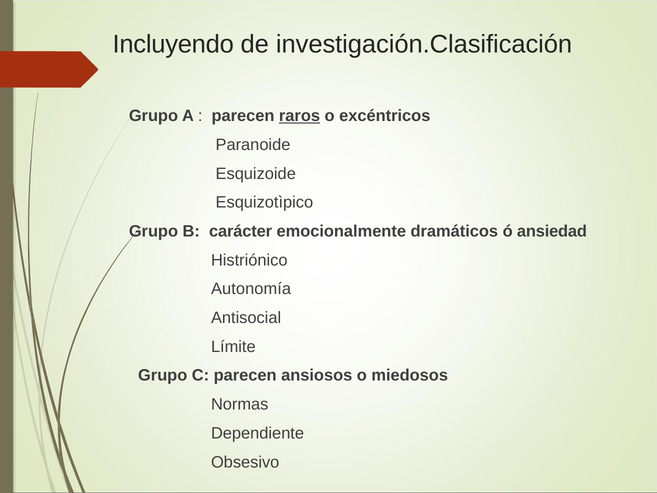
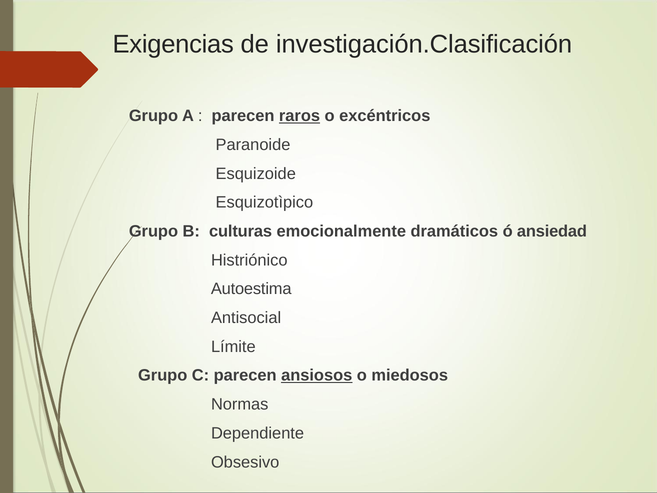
Incluyendo: Incluyendo -> Exigencias (173, 44)
carácter: carácter -> culturas (241, 231)
Autonomía: Autonomía -> Autoestima (251, 289)
ansiosos underline: none -> present (317, 375)
